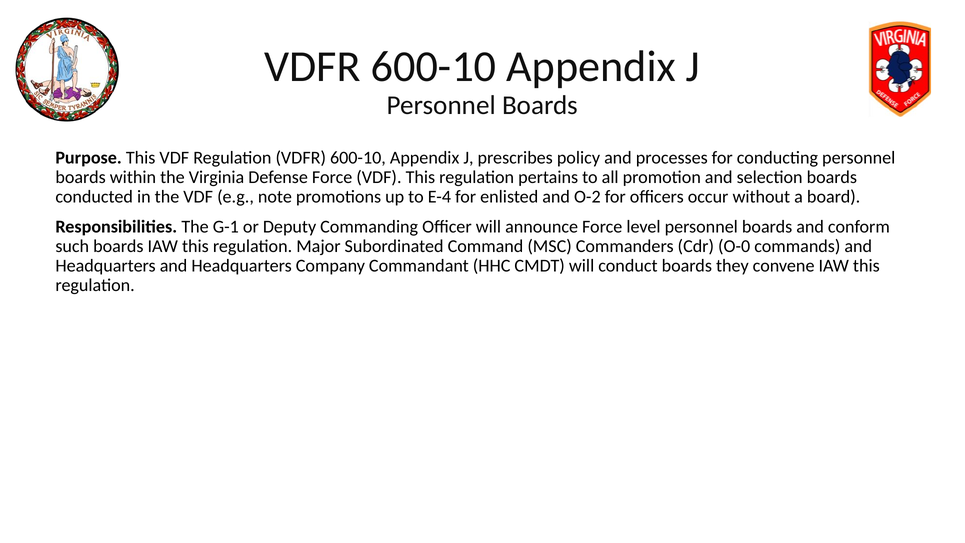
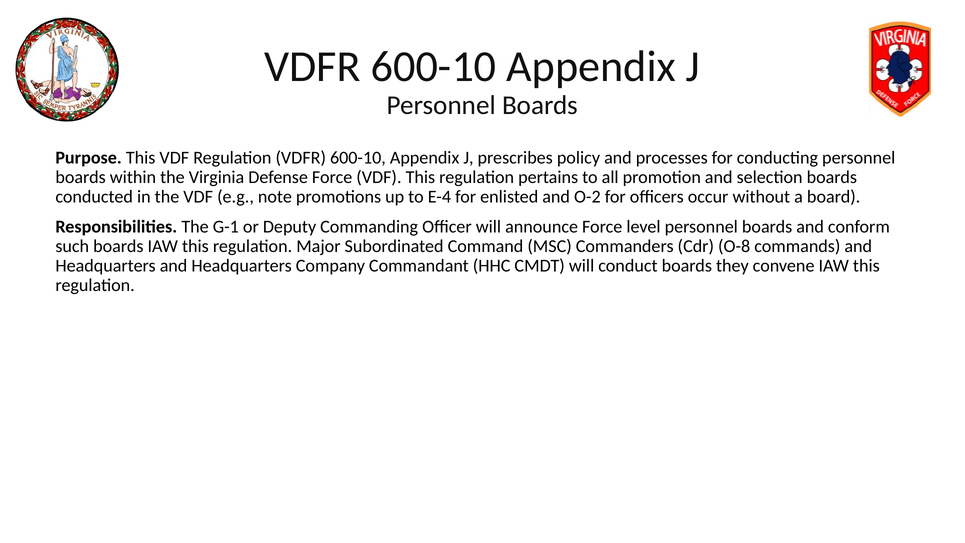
O-0: O-0 -> O-8 (734, 246)
